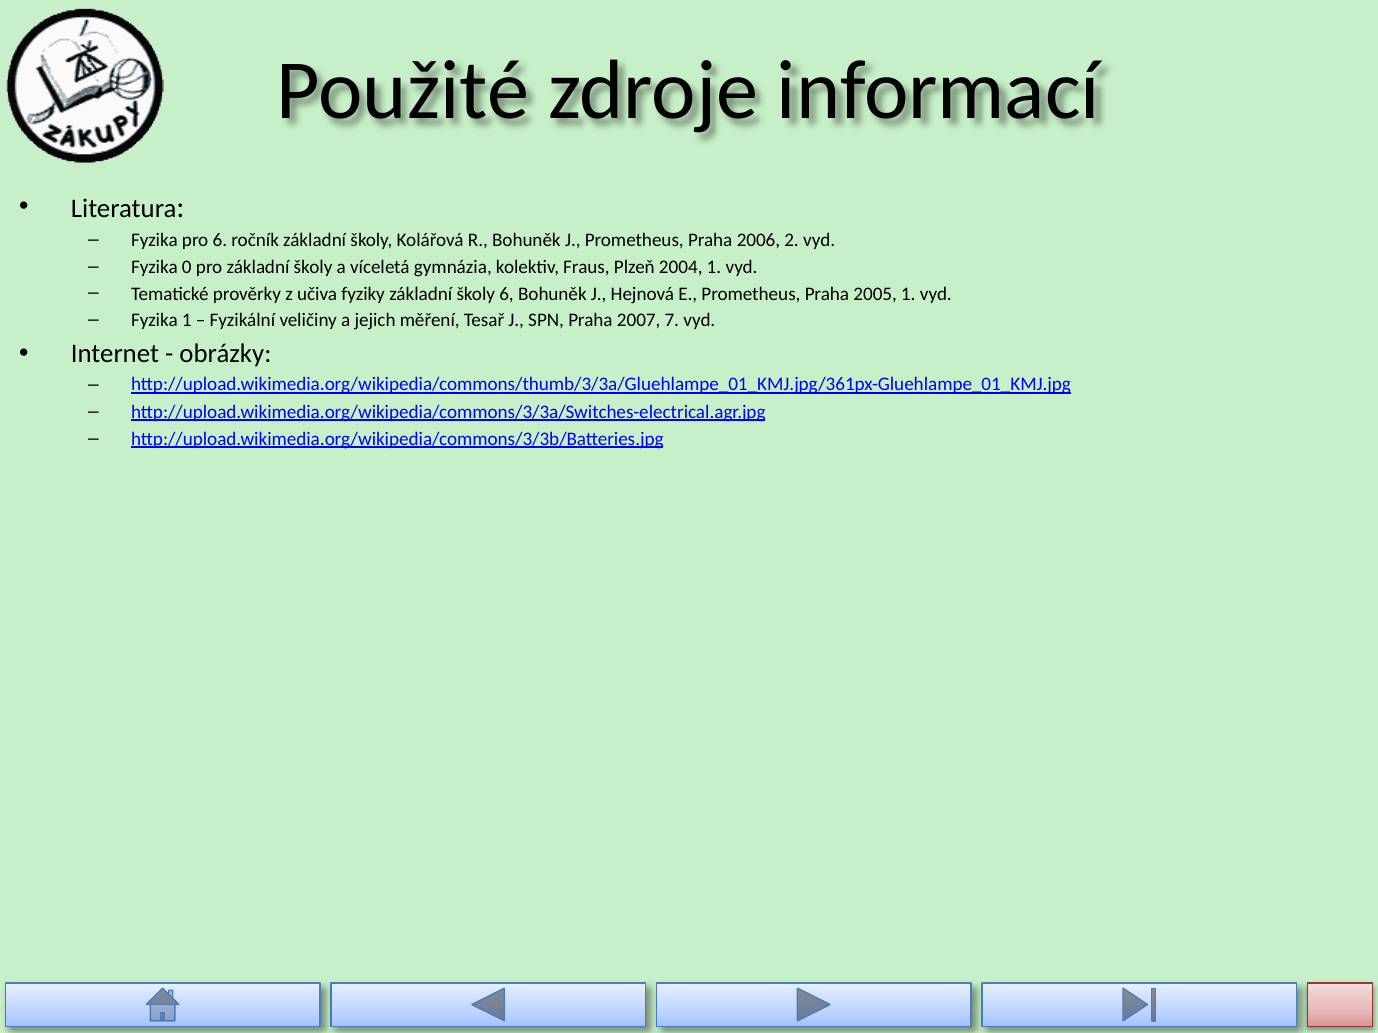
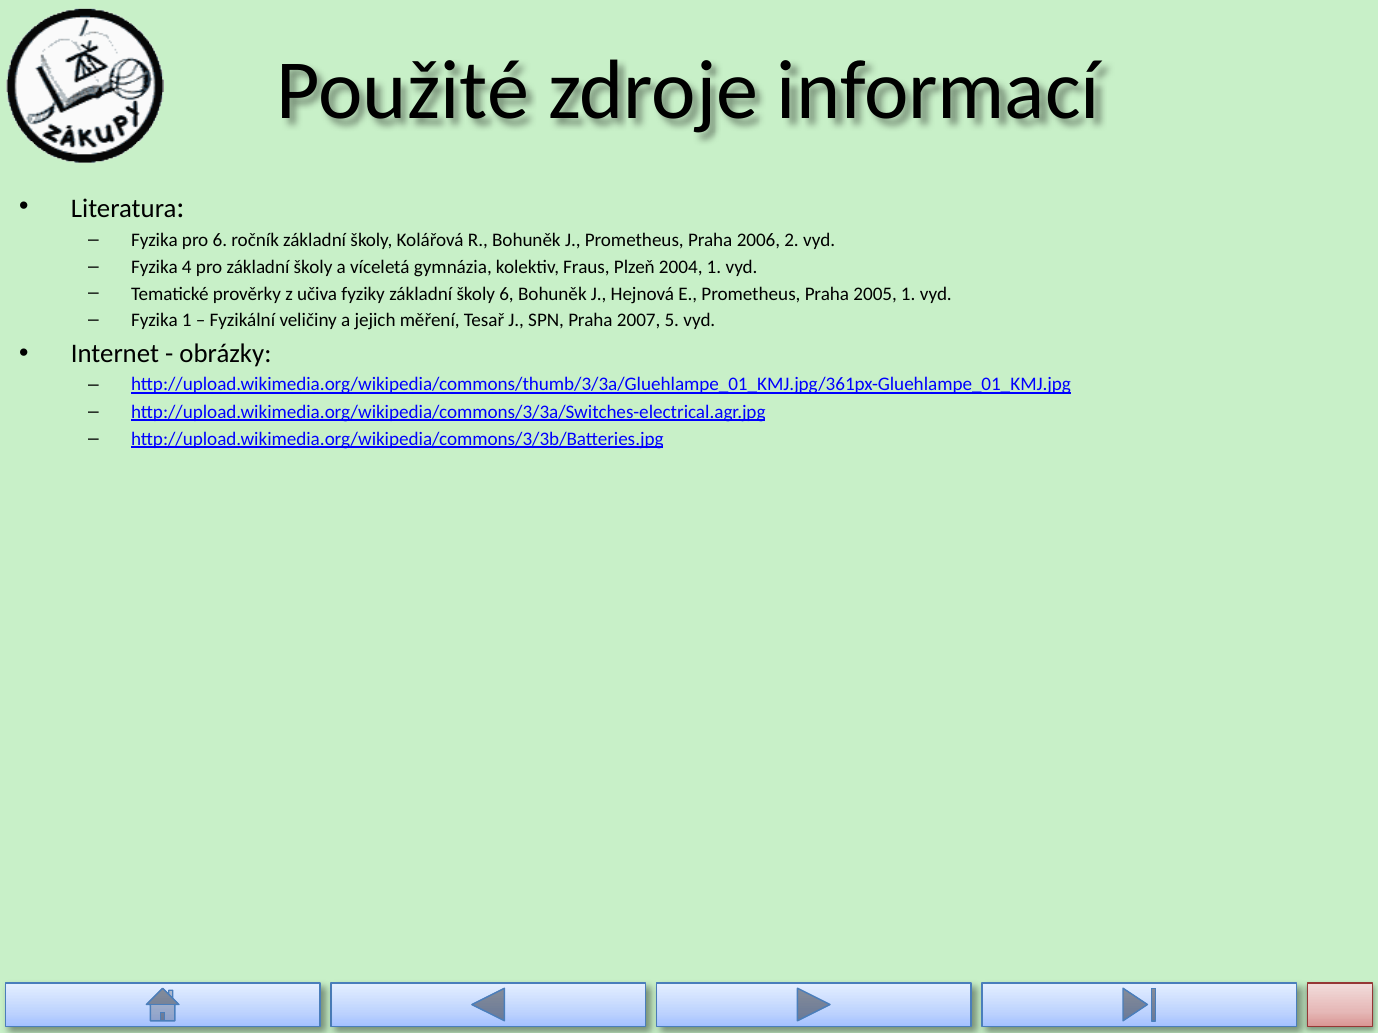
0: 0 -> 4 (187, 267)
7: 7 -> 5 (672, 321)
